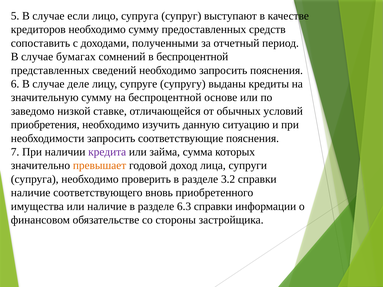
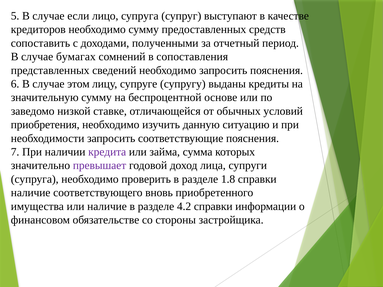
в беспроцентной: беспроцентной -> сопоставления (192, 57)
деле: деле -> этом (78, 84)
превышает colour: orange -> purple (100, 166)
3.2: 3.2 -> 1.8 (228, 179)
6.3: 6.3 -> 4.2 (184, 206)
